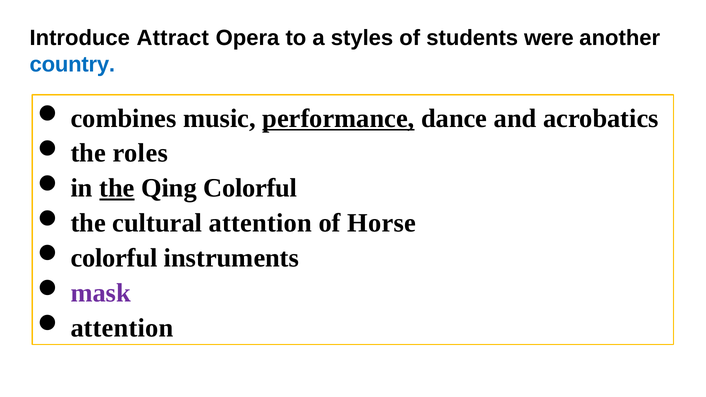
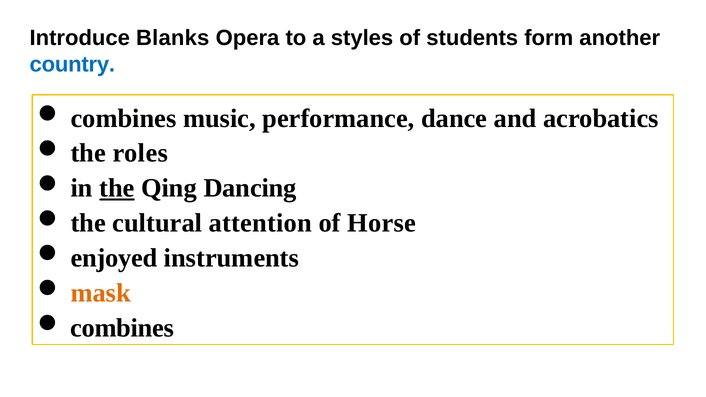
Attract: Attract -> Blanks (173, 38)
were: were -> form (549, 38)
performance underline: present -> none (338, 118)
Qing Colorful: Colorful -> Dancing (250, 188)
colorful: colorful -> enjoyed (114, 258)
mask colour: purple -> orange (101, 293)
attention: attention -> combines (122, 328)
